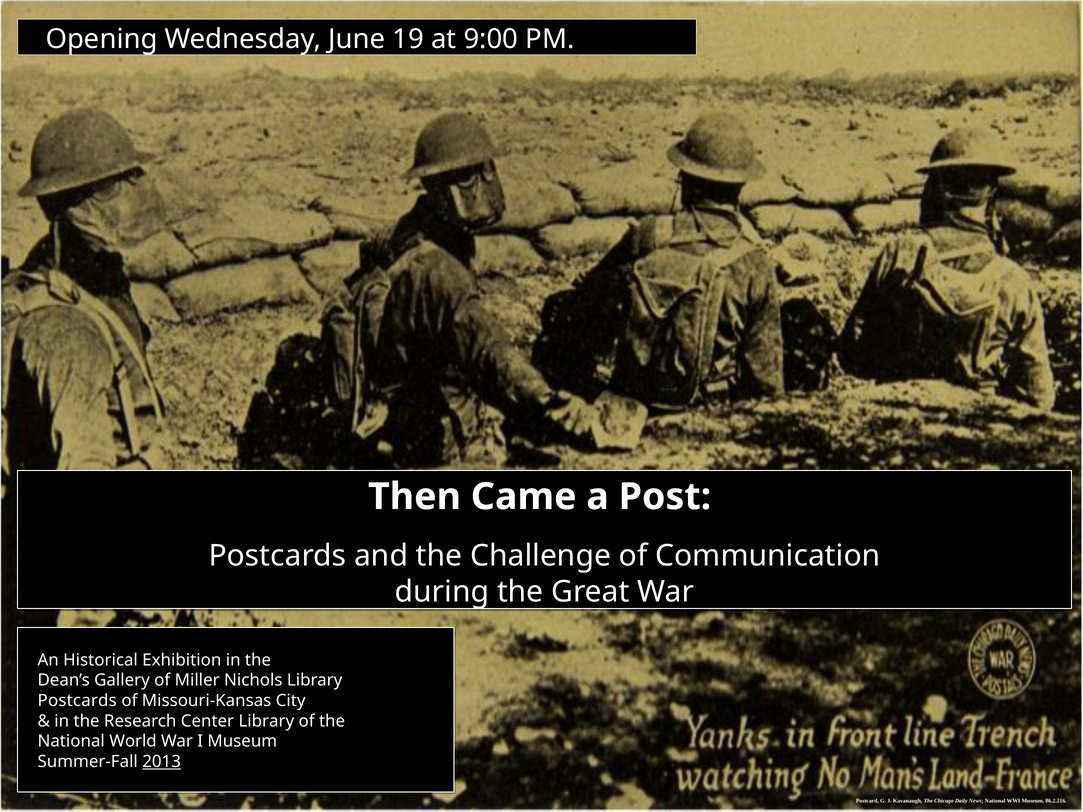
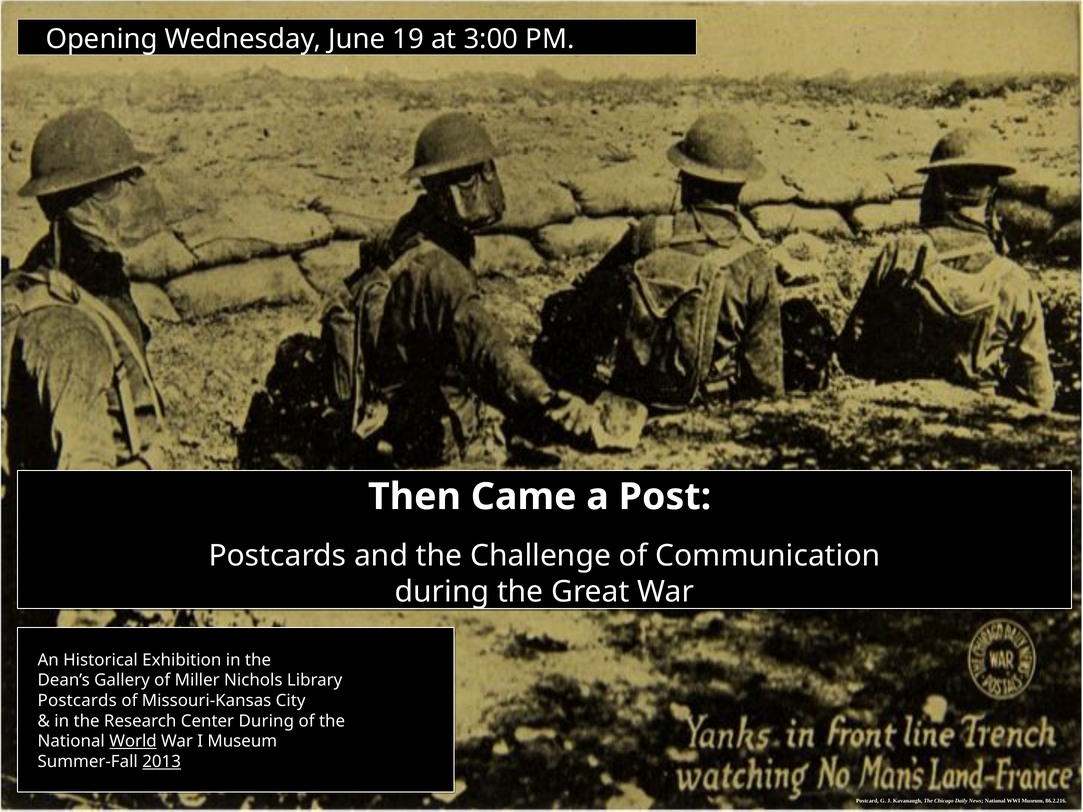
9:00: 9:00 -> 3:00 (491, 39)
Center Library: Library -> During (266, 721)
World underline: none -> present (133, 741)
